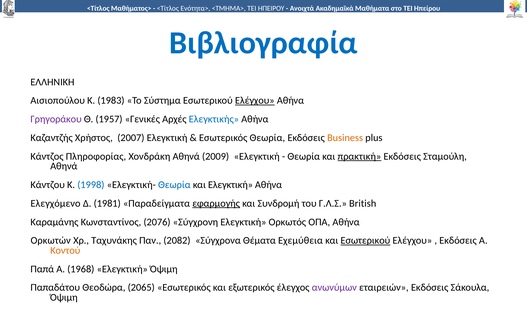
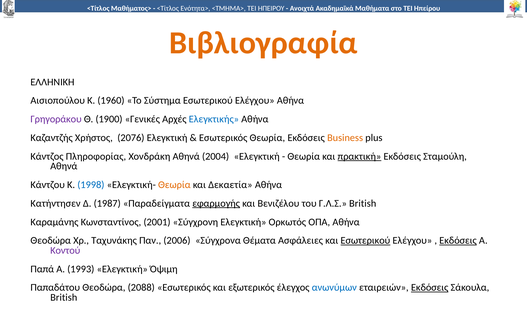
Βιβλιογραφία colour: blue -> orange (263, 43)
1983: 1983 -> 1960 (111, 101)
Ελέγχου underline: present -> none (255, 101)
1957: 1957 -> 1900 (109, 119)
2007: 2007 -> 2076 (131, 138)
2009: 2009 -> 2004 (216, 157)
Θεωρία colour: blue -> orange (174, 185)
και Ελεγκτική: Ελεγκτική -> Δεκαετία (230, 185)
Ελεγχόμενο: Ελεγχόμενο -> Κατήντησεν (56, 204)
1981: 1981 -> 1987 (107, 204)
Συνδρομή: Συνδρομή -> Βενιζέλου (278, 204)
2076: 2076 -> 2001 (157, 222)
Ορκωτών: Ορκωτών -> Θεοδώρα (51, 241)
2082: 2082 -> 2006 (177, 241)
Εχεμύθεια: Εχεμύθεια -> Ασφάλειες (301, 241)
Εκδόσεις underline: none -> present (458, 241)
Κοντού colour: orange -> purple (65, 251)
1968: 1968 -> 1993 (81, 269)
2065: 2065 -> 2088 (141, 288)
ανωνύμων colour: purple -> blue (334, 288)
Εκδόσεις underline: none -> present (430, 288)
Όψιμη: Όψιμη -> British (64, 298)
